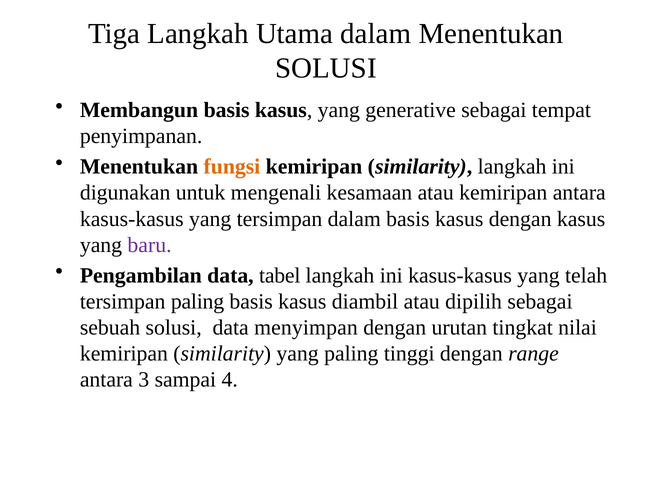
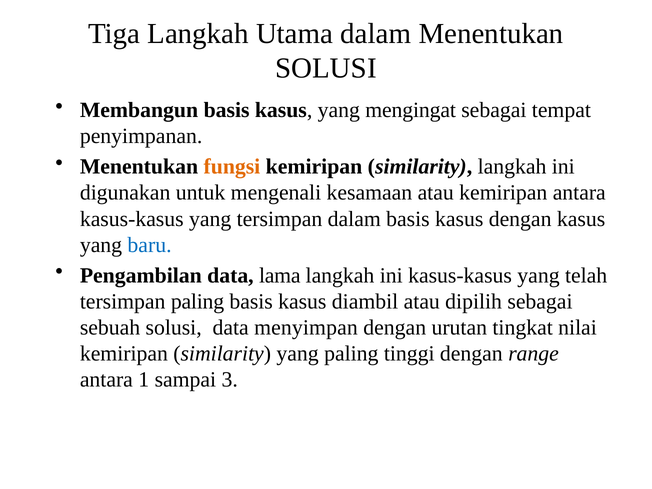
generative: generative -> mengingat (411, 110)
baru colour: purple -> blue (150, 245)
tabel: tabel -> lama (280, 275)
3: 3 -> 1 (144, 380)
4: 4 -> 3 (230, 380)
